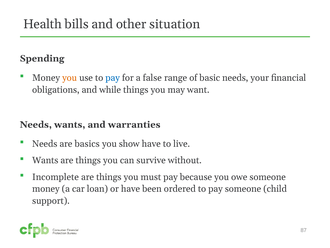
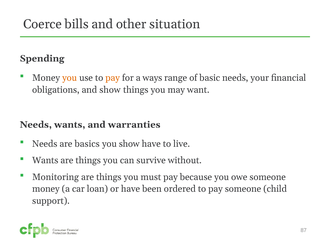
Health: Health -> Coerce (43, 24)
pay colour: blue -> orange (113, 78)
false: false -> ways (152, 78)
and while: while -> show (110, 90)
Incomplete: Incomplete -> Monitoring (56, 177)
